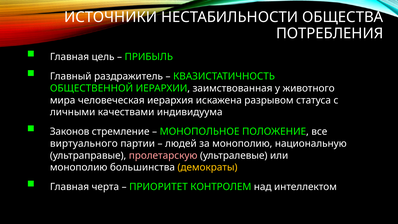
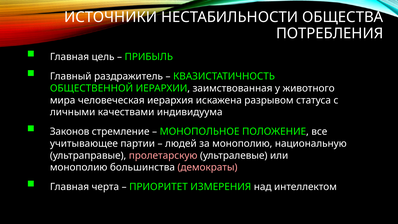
виртуального: виртуального -> учитывающее (84, 143)
демократы colour: yellow -> pink (207, 167)
КОНТРОЛЕМ: КОНТРОЛЕМ -> ИЗМЕРЕНИЯ (221, 187)
